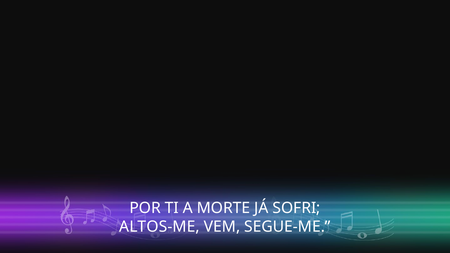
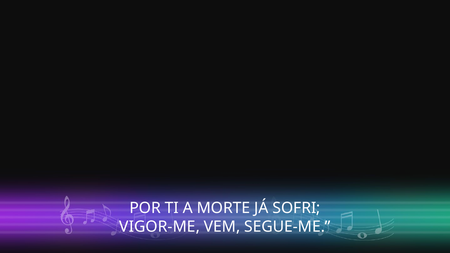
ALTOS-ME: ALTOS-ME -> VIGOR-ME (160, 227)
